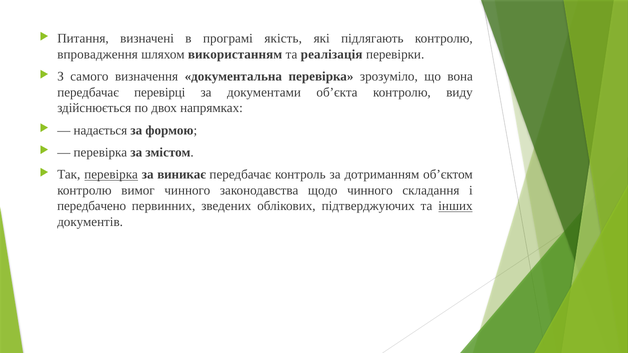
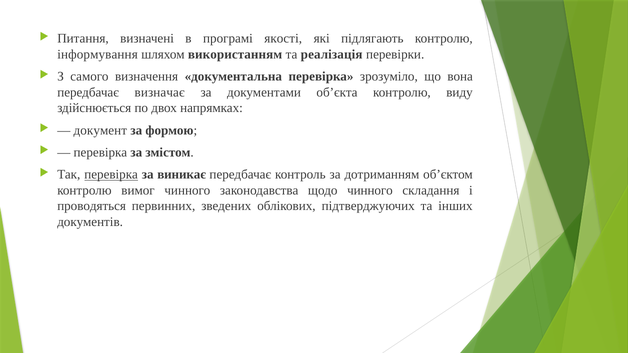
якість: якість -> якості (283, 39)
впровадження: впровадження -> інформування (98, 54)
перевірці: перевірці -> визначає (160, 92)
надається: надається -> документ (100, 130)
передбачено: передбачено -> проводяться (92, 206)
інших underline: present -> none (456, 206)
